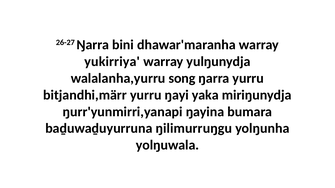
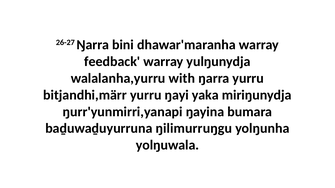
yukirriya: yukirriya -> feedback (112, 62)
song: song -> with (182, 78)
